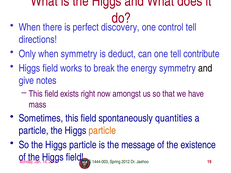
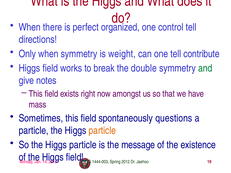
discovery: discovery -> organized (120, 27)
deduct: deduct -> weight (122, 54)
energy: energy -> double (144, 68)
and colour: black -> green (205, 68)
quantities: quantities -> questions (174, 118)
